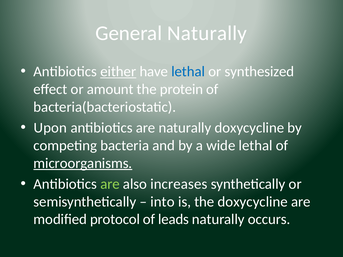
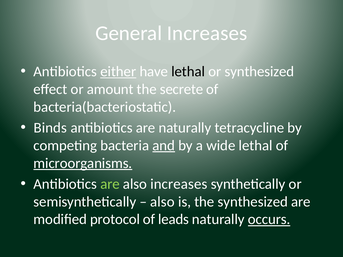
General Naturally: Naturally -> Increases (207, 33)
lethal colour: blue -> black (188, 72)
protein: protein -> secrete (182, 89)
Upon: Upon -> Binds (50, 128)
naturally doxycycline: doxycycline -> tetracycline (249, 128)
and underline: none -> present (164, 146)
into: into -> also (162, 202)
the doxycycline: doxycycline -> synthesized (253, 202)
occurs underline: none -> present (269, 220)
